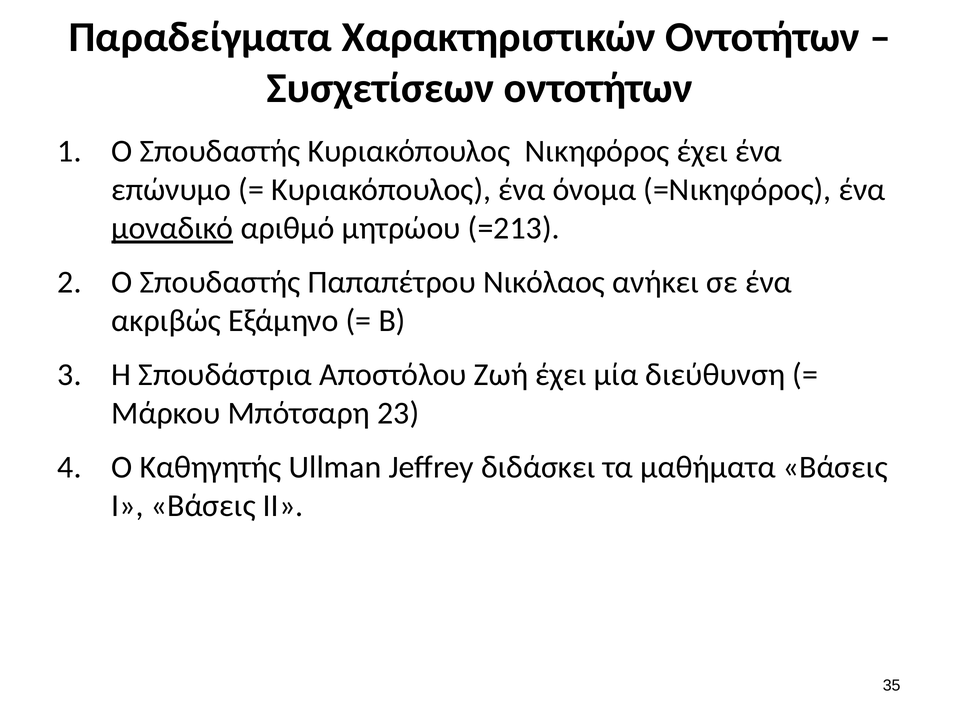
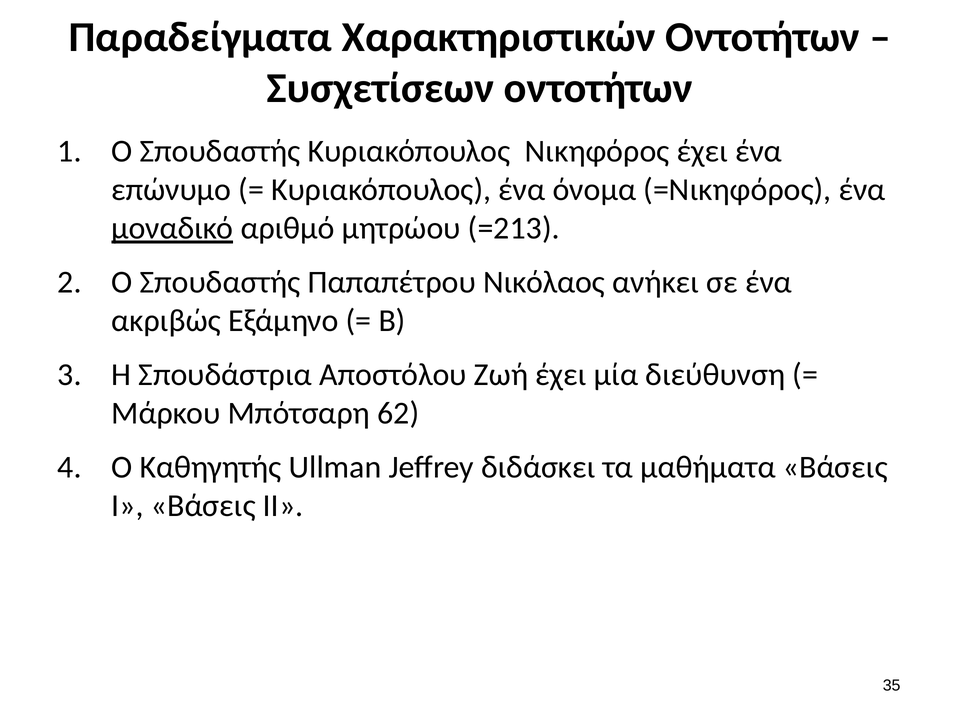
23: 23 -> 62 (398, 413)
